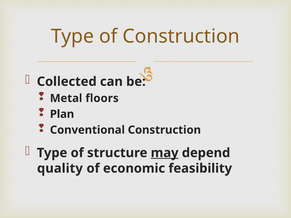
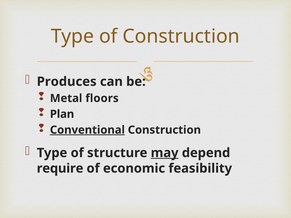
Collected: Collected -> Produces (67, 82)
Conventional underline: none -> present (87, 130)
quality: quality -> require (60, 169)
